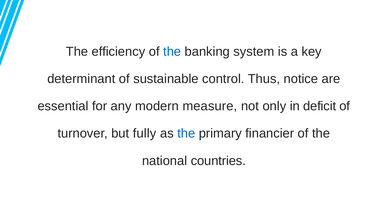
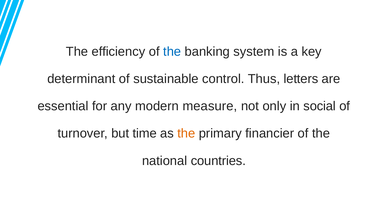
notice: notice -> letters (301, 79)
deficit: deficit -> social (320, 106)
fully: fully -> time (145, 133)
the colour: blue -> orange (186, 133)
